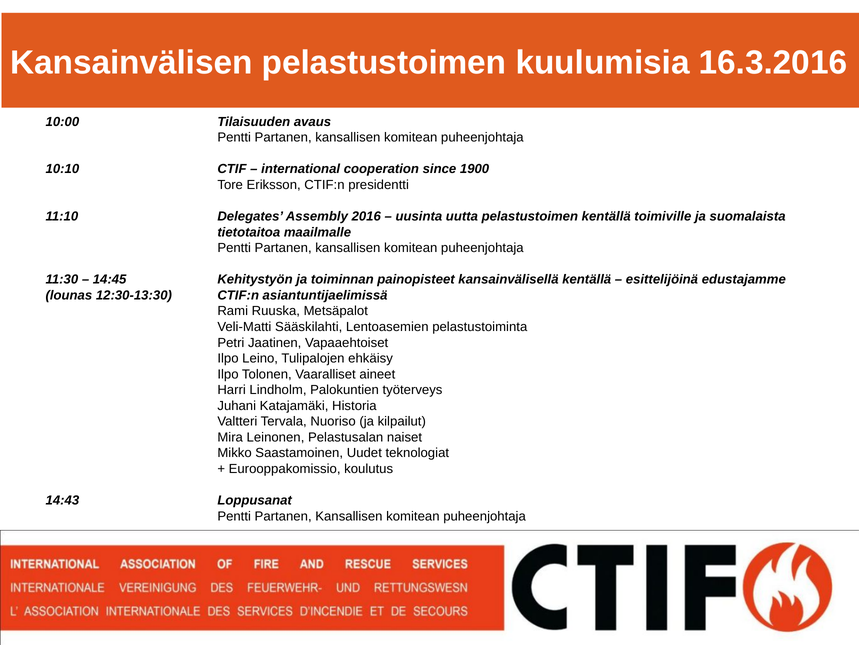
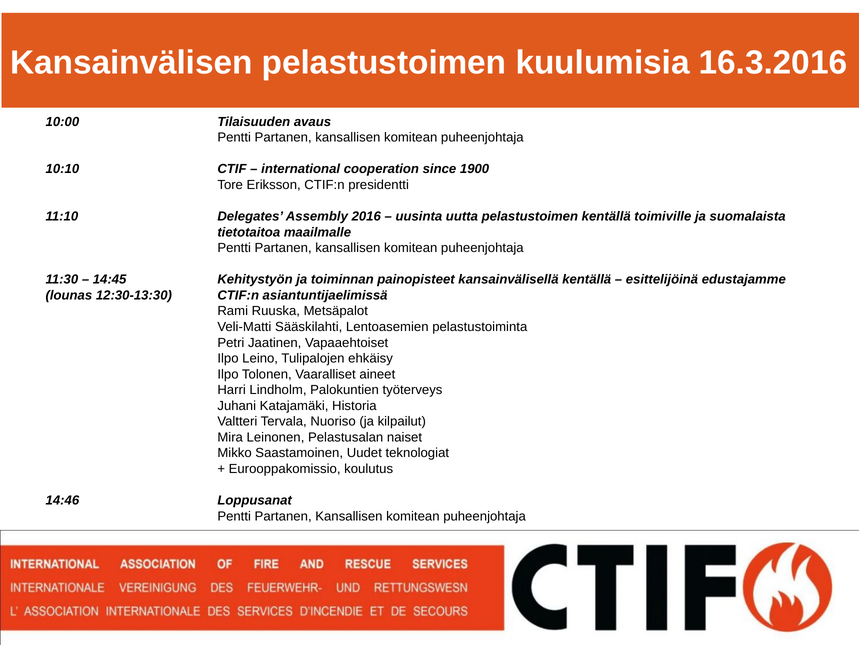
14:43: 14:43 -> 14:46 (62, 500)
